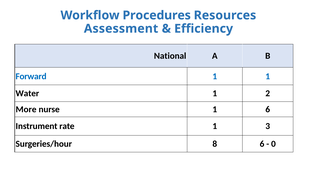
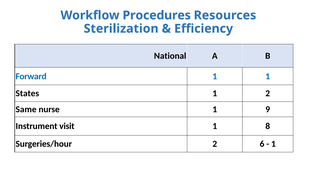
Assessment: Assessment -> Sterilization (121, 29)
Water: Water -> States (27, 93)
More: More -> Same (26, 109)
1 6: 6 -> 9 (268, 109)
rate: rate -> visit (67, 126)
3: 3 -> 8 (268, 126)
Surgeries/hour 8: 8 -> 2 (215, 144)
0: 0 -> 1 (273, 144)
